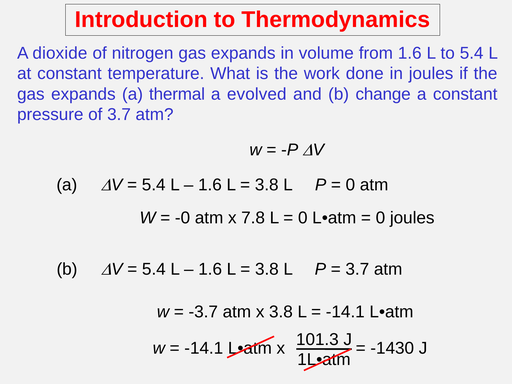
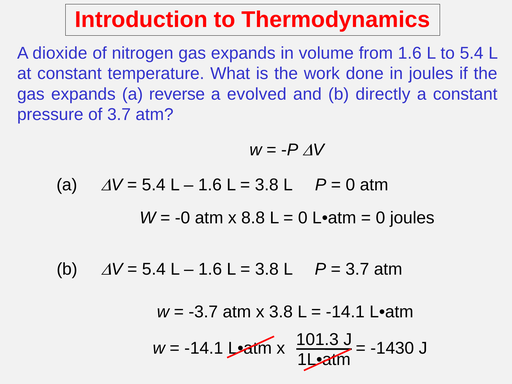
thermal: thermal -> reverse (177, 94)
change: change -> directly (383, 94)
7.8: 7.8 -> 8.8 (253, 218)
